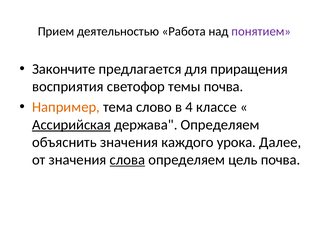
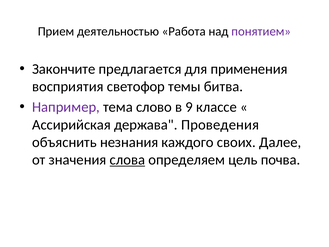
приращения: приращения -> применения (249, 69)
темы почва: почва -> битва (224, 87)
Например colour: orange -> purple (66, 107)
4: 4 -> 9 (189, 107)
Ассирийская underline: present -> none (71, 125)
держава Определяем: Определяем -> Проведения (220, 125)
объяснить значения: значения -> незнания (129, 142)
урока: урока -> своих (236, 142)
